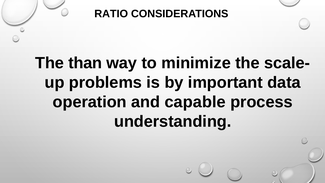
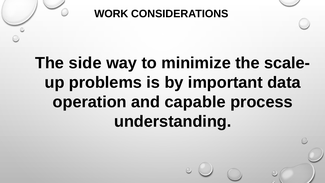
RATIO: RATIO -> WORK (111, 14)
than: than -> side (85, 63)
